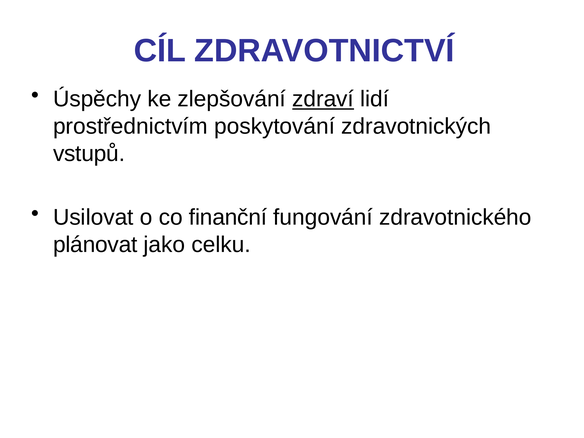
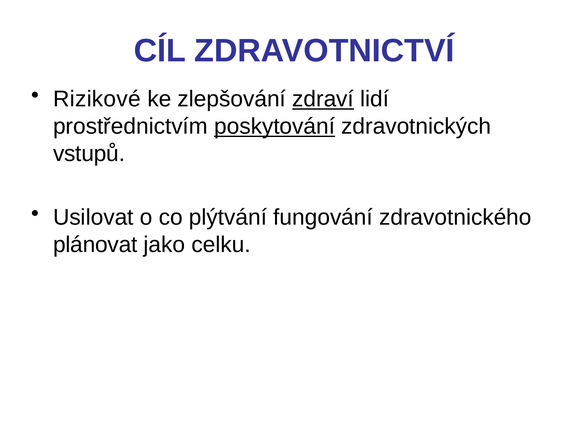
Úspěchy: Úspěchy -> Rizikové (97, 99)
poskytování underline: none -> present (275, 126)
finanční: finanční -> plýtvání (228, 217)
